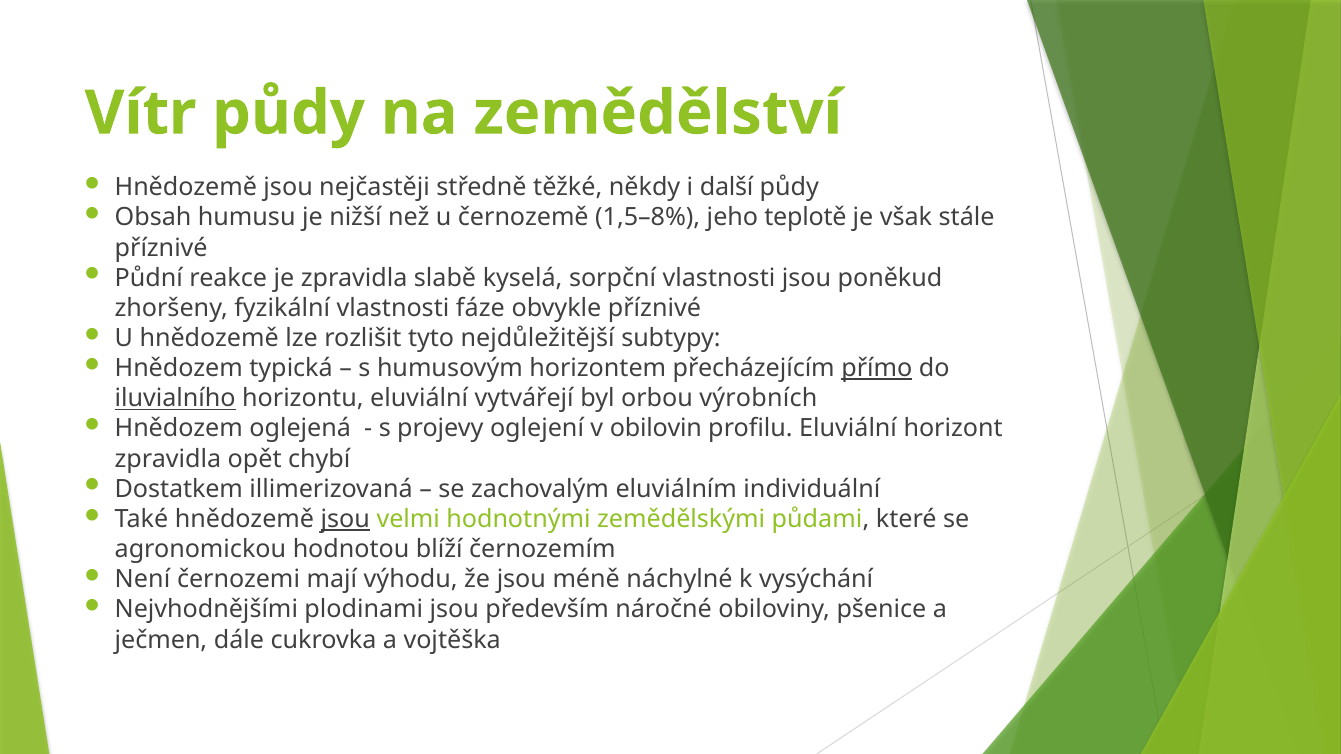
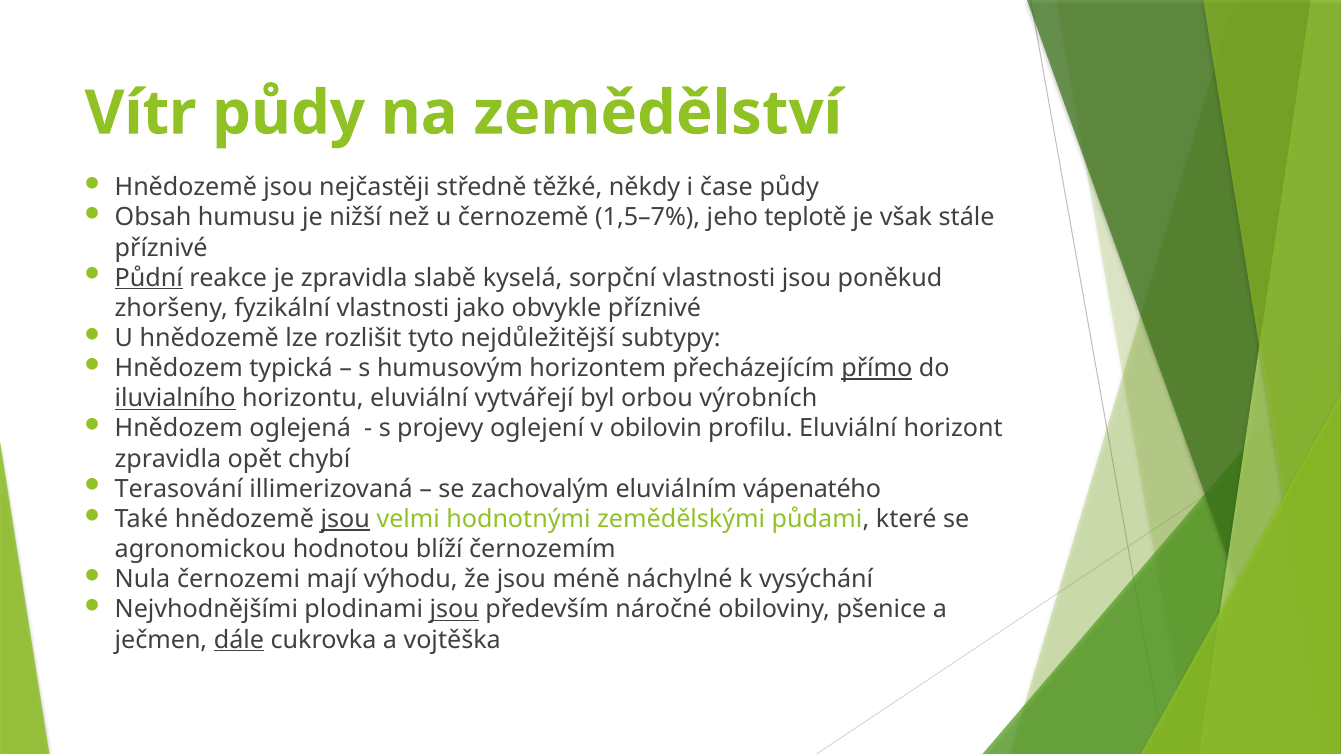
další: další -> čase (726, 187)
1,5–8%: 1,5–8% -> 1,5–7% (648, 218)
Půdní underline: none -> present (149, 278)
fáze: fáze -> jako (480, 308)
Dostatkem: Dostatkem -> Terasování (179, 489)
individuální: individuální -> vápenatého (812, 489)
Není: Není -> Nula (143, 580)
jsou underline: none -> present (454, 610)
dále underline: none -> present (239, 640)
